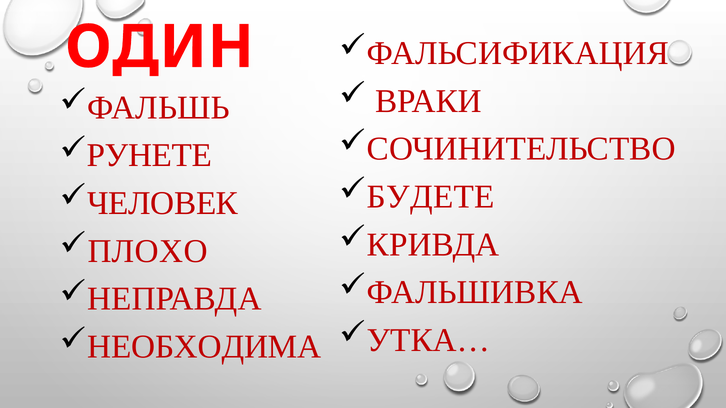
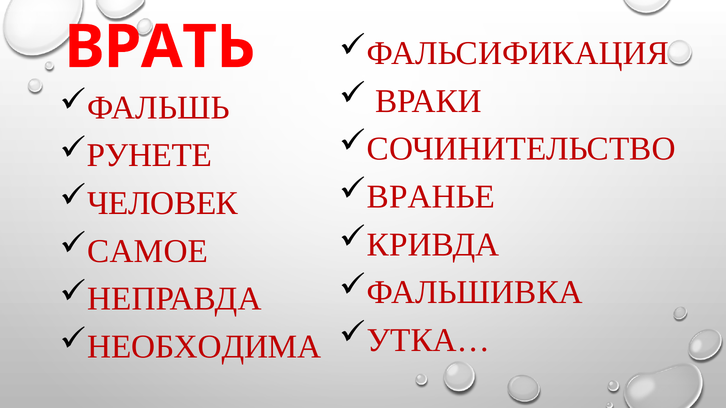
ОДИН: ОДИН -> ВРАТЬ (160, 47)
БУДЕТЕ: БУДЕТЕ -> ВРАНЬЕ (431, 197)
ПЛОХО: ПЛОХО -> САМОЕ (148, 251)
